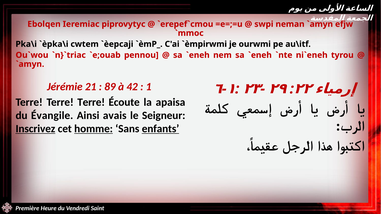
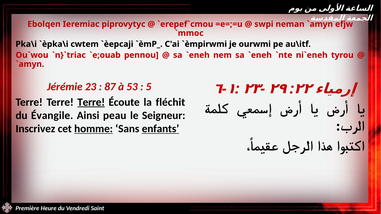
21: 21 -> 23 (91, 87)
89: 89 -> 87 (110, 87)
42: 42 -> 53 (132, 87)
1: 1 -> 5 (149, 87)
Terre underline: none -> present (91, 102)
apaisa: apaisa -> fléchit (170, 102)
avais: avais -> peau (115, 116)
Inscrivez underline: present -> none (35, 129)
